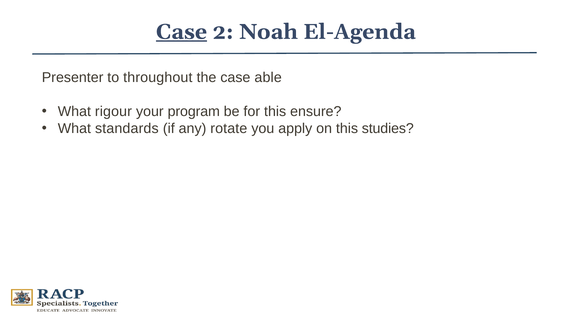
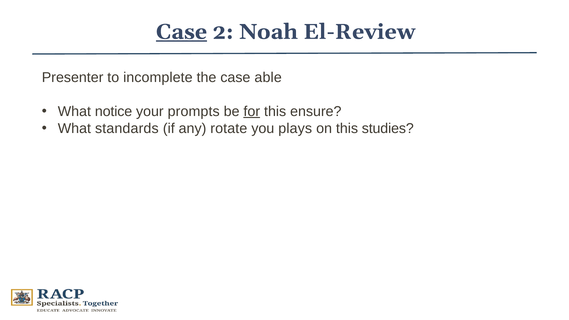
El-Agenda: El-Agenda -> El-Review (359, 32)
throughout: throughout -> incomplete (158, 77)
rigour: rigour -> notice (114, 111)
program: program -> prompts (194, 111)
for underline: none -> present (252, 111)
apply: apply -> plays (295, 129)
